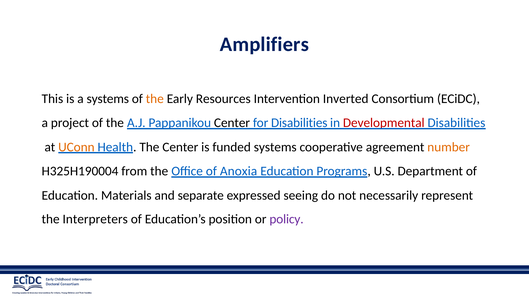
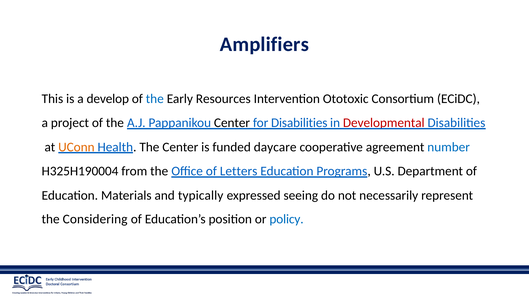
a systems: systems -> develop (108, 99)
the colour: orange -> blue (155, 99)
Inverted: Inverted -> Ototoxic (346, 99)
funded systems: systems -> daycare (275, 147)
number colour: orange -> blue (449, 147)
Anoxia: Anoxia -> Letters (239, 171)
separate: separate -> typically (201, 195)
Interpreters: Interpreters -> Considering (95, 219)
policy colour: purple -> blue (287, 219)
